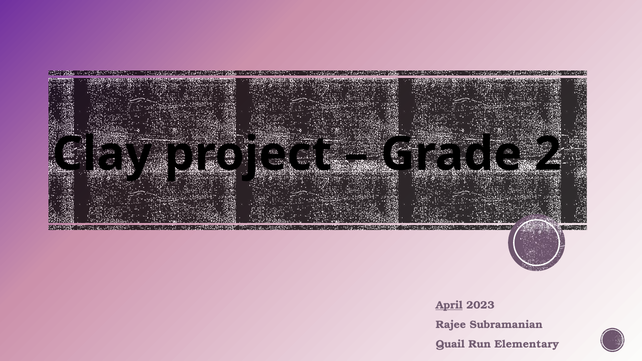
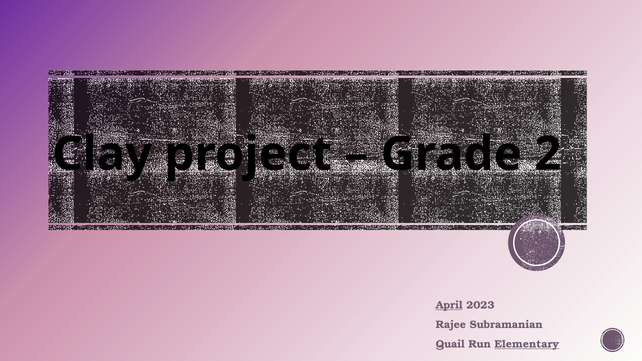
Elementary underline: none -> present (527, 344)
